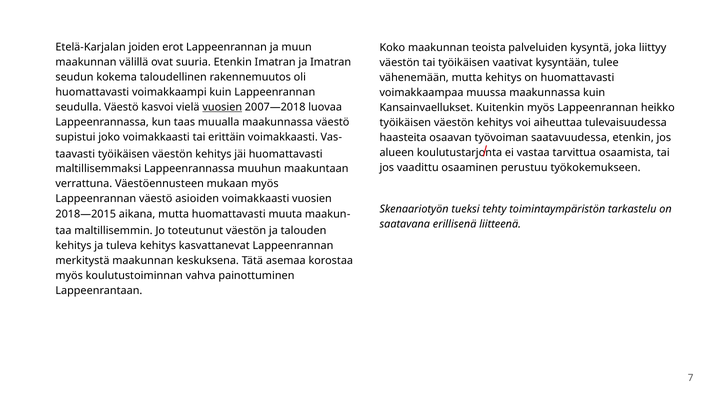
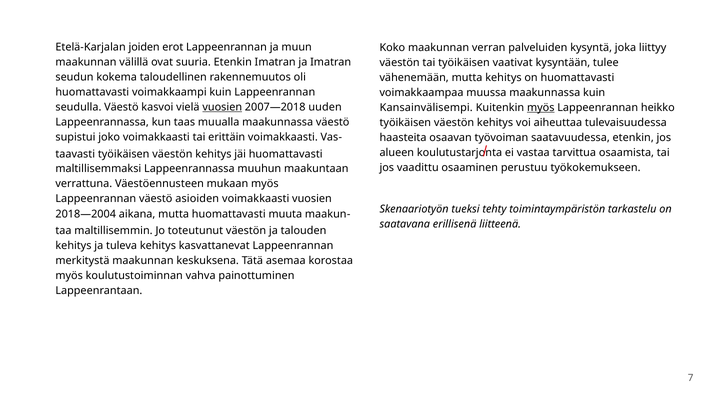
teoista: teoista -> verran (489, 48)
luovaa: luovaa -> uuden (325, 107)
Kansainvaellukset: Kansainvaellukset -> Kansainvälisempi (426, 107)
myös underline: none -> present (541, 107)
2018—2015: 2018—2015 -> 2018—2004 (86, 214)
